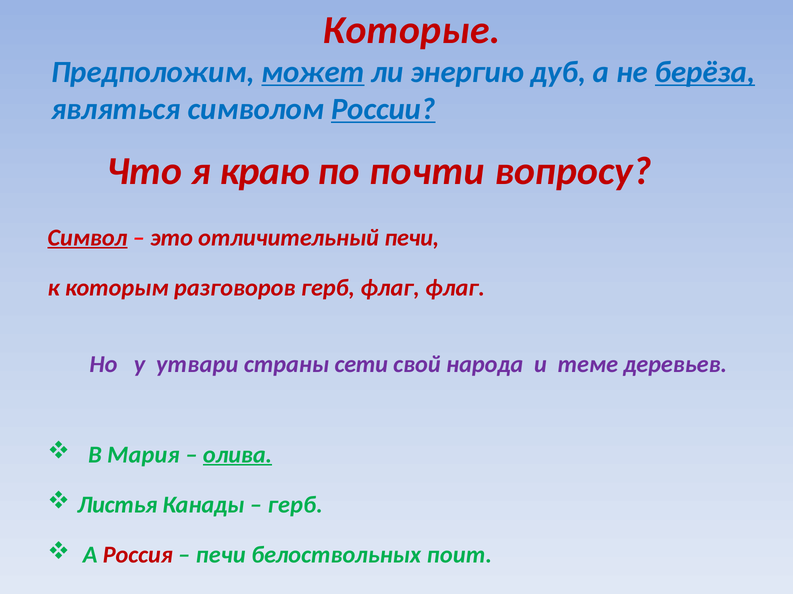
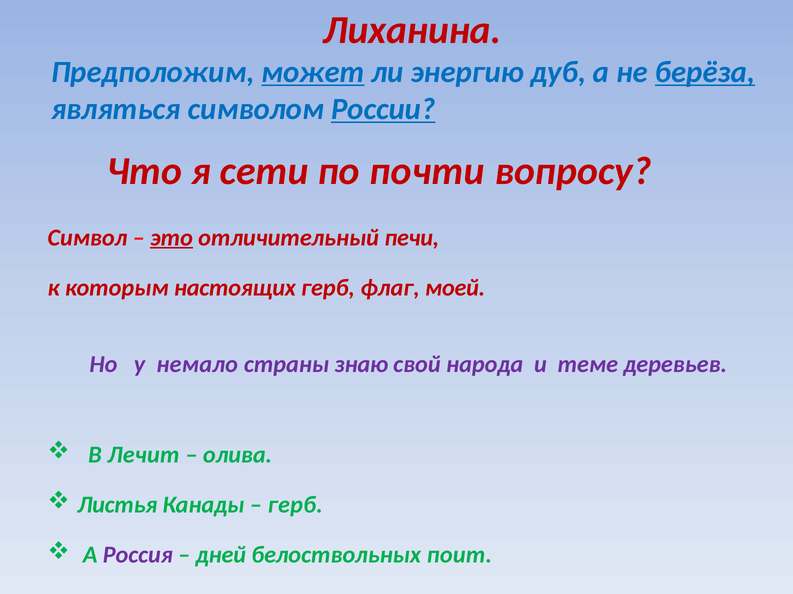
Которые: Которые -> Лиханина (412, 30)
краю: краю -> сети (264, 171)
Символ underline: present -> none (87, 238)
это underline: none -> present (172, 238)
разговоров: разговоров -> настоящих (235, 288)
флаг флаг: флаг -> моей (455, 288)
утвари: утвари -> немало (197, 365)
сети: сети -> знаю (361, 365)
Мария: Мария -> Лечит (143, 455)
олива underline: present -> none (237, 455)
Россия colour: red -> purple (138, 556)
печи: печи -> дней (221, 556)
